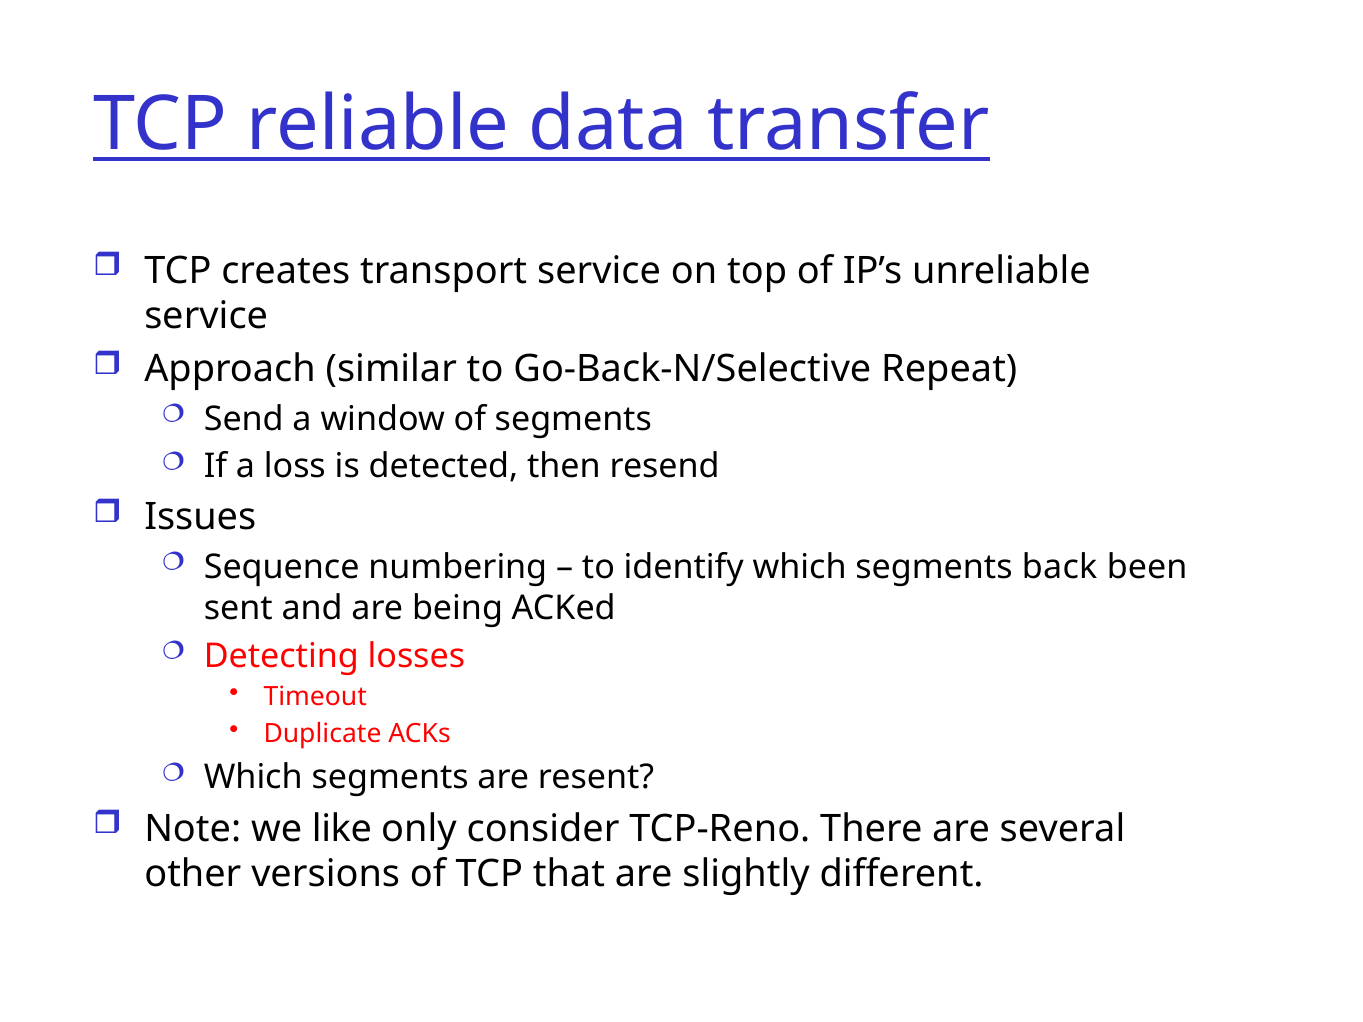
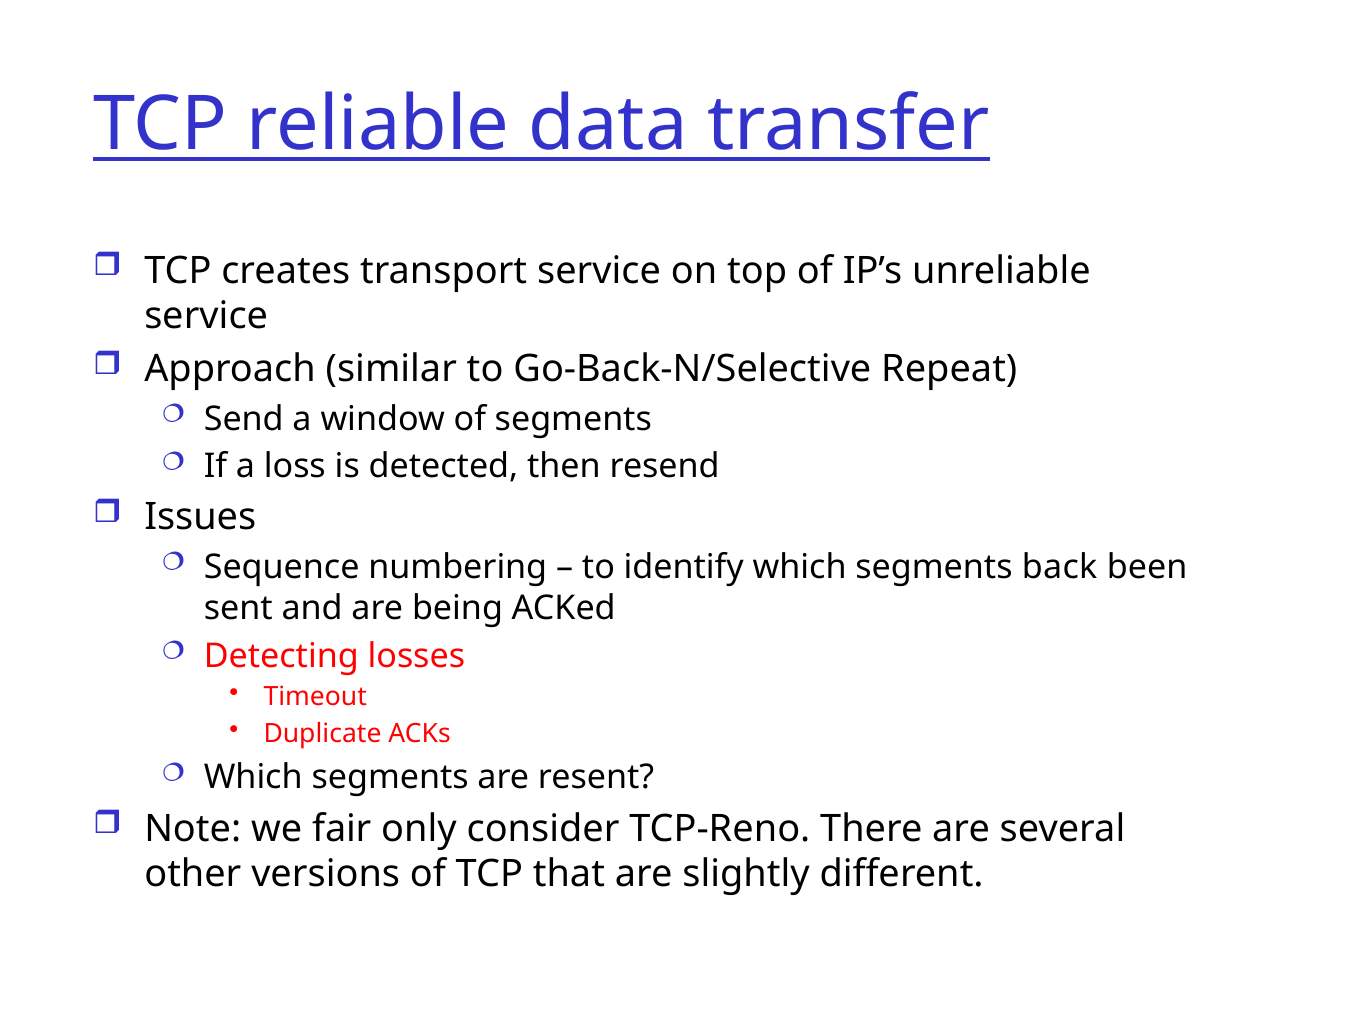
like: like -> fair (342, 829)
